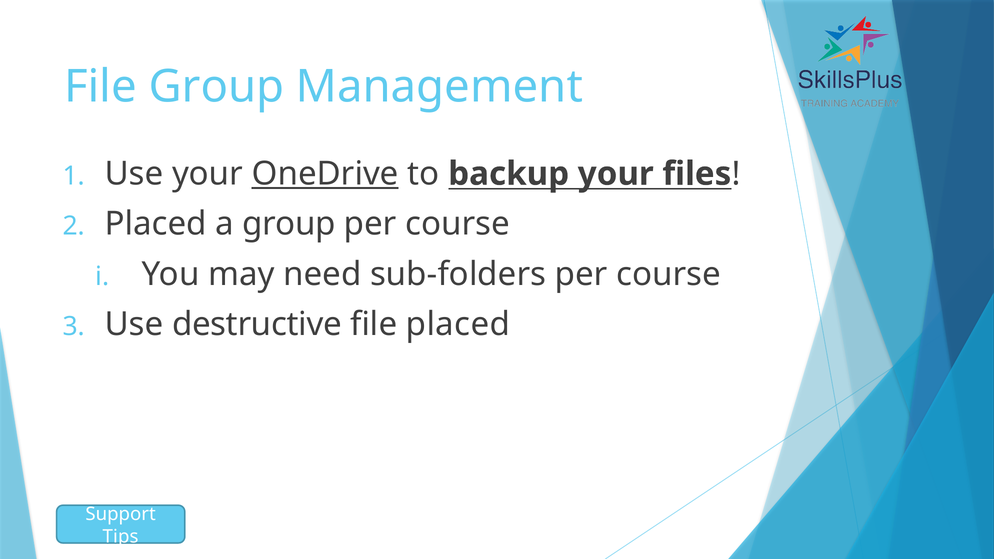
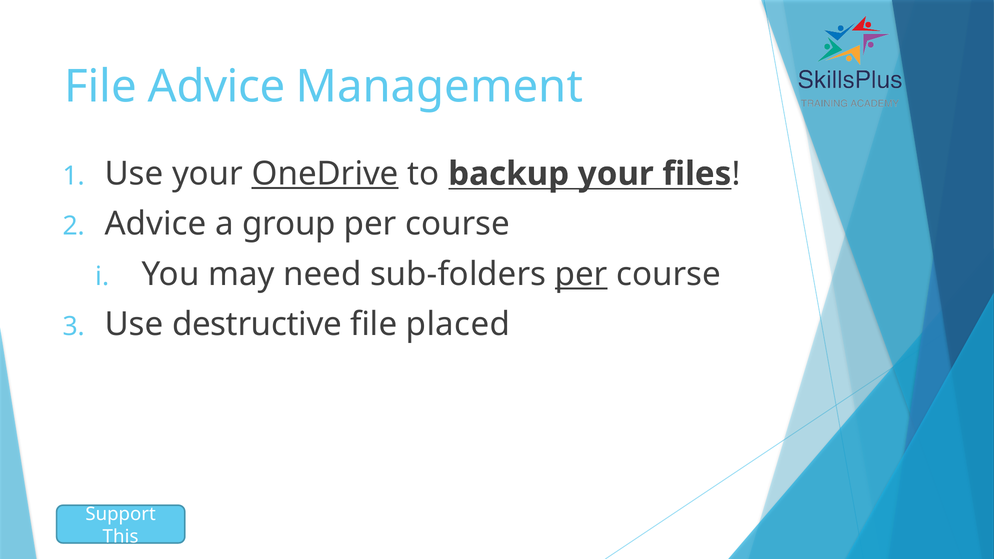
File Group: Group -> Advice (217, 87)
Placed: Placed -> Advice (156, 224)
per underline: none -> present (581, 274)
Tips: Tips -> This (121, 537)
